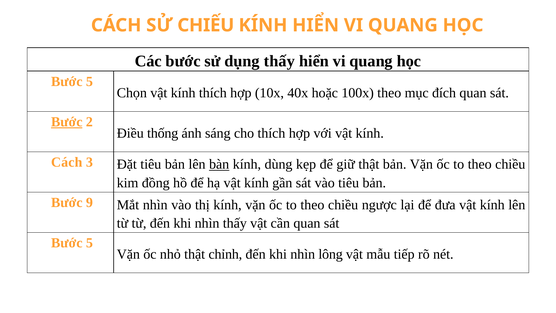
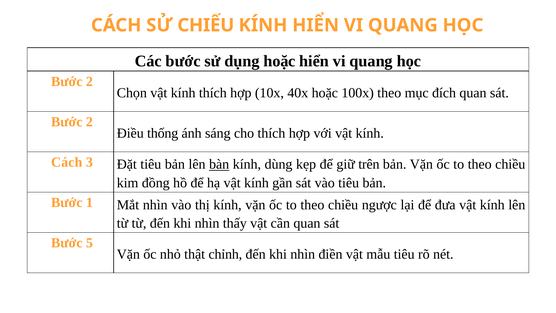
dụng thấy: thấy -> hoặc (280, 61)
5: 5 -> 2 (89, 81)
Bước underline: present -> none (67, 122)
giữ thật: thật -> trên (369, 164)
9: 9 -> 1 (89, 202)
lông: lông -> điền (330, 254)
mẫu tiếp: tiếp -> tiêu (404, 254)
